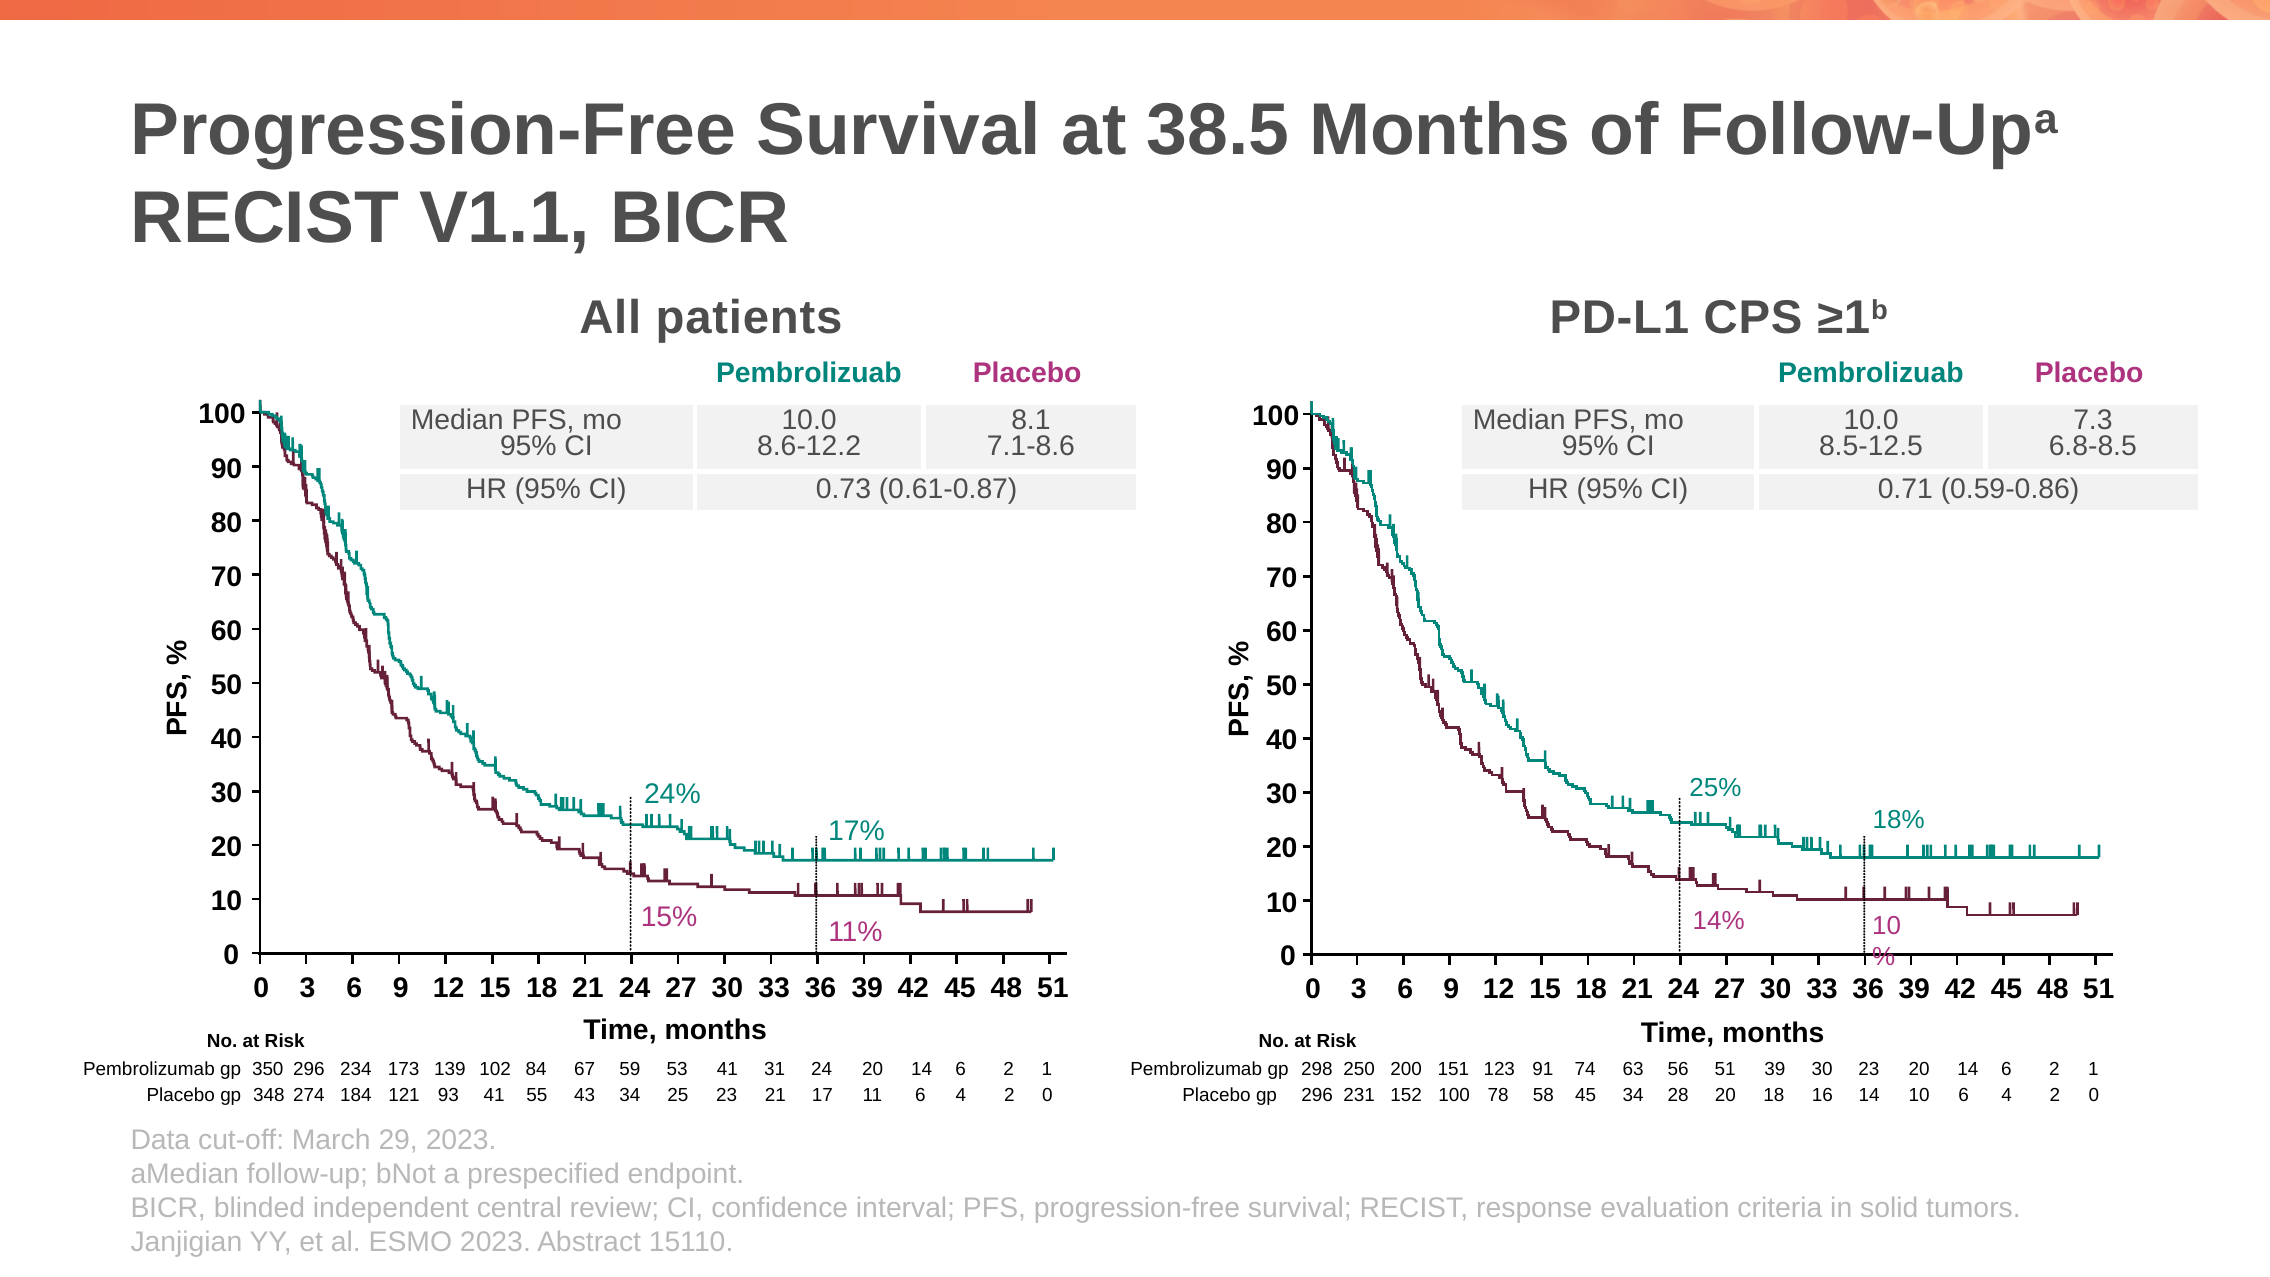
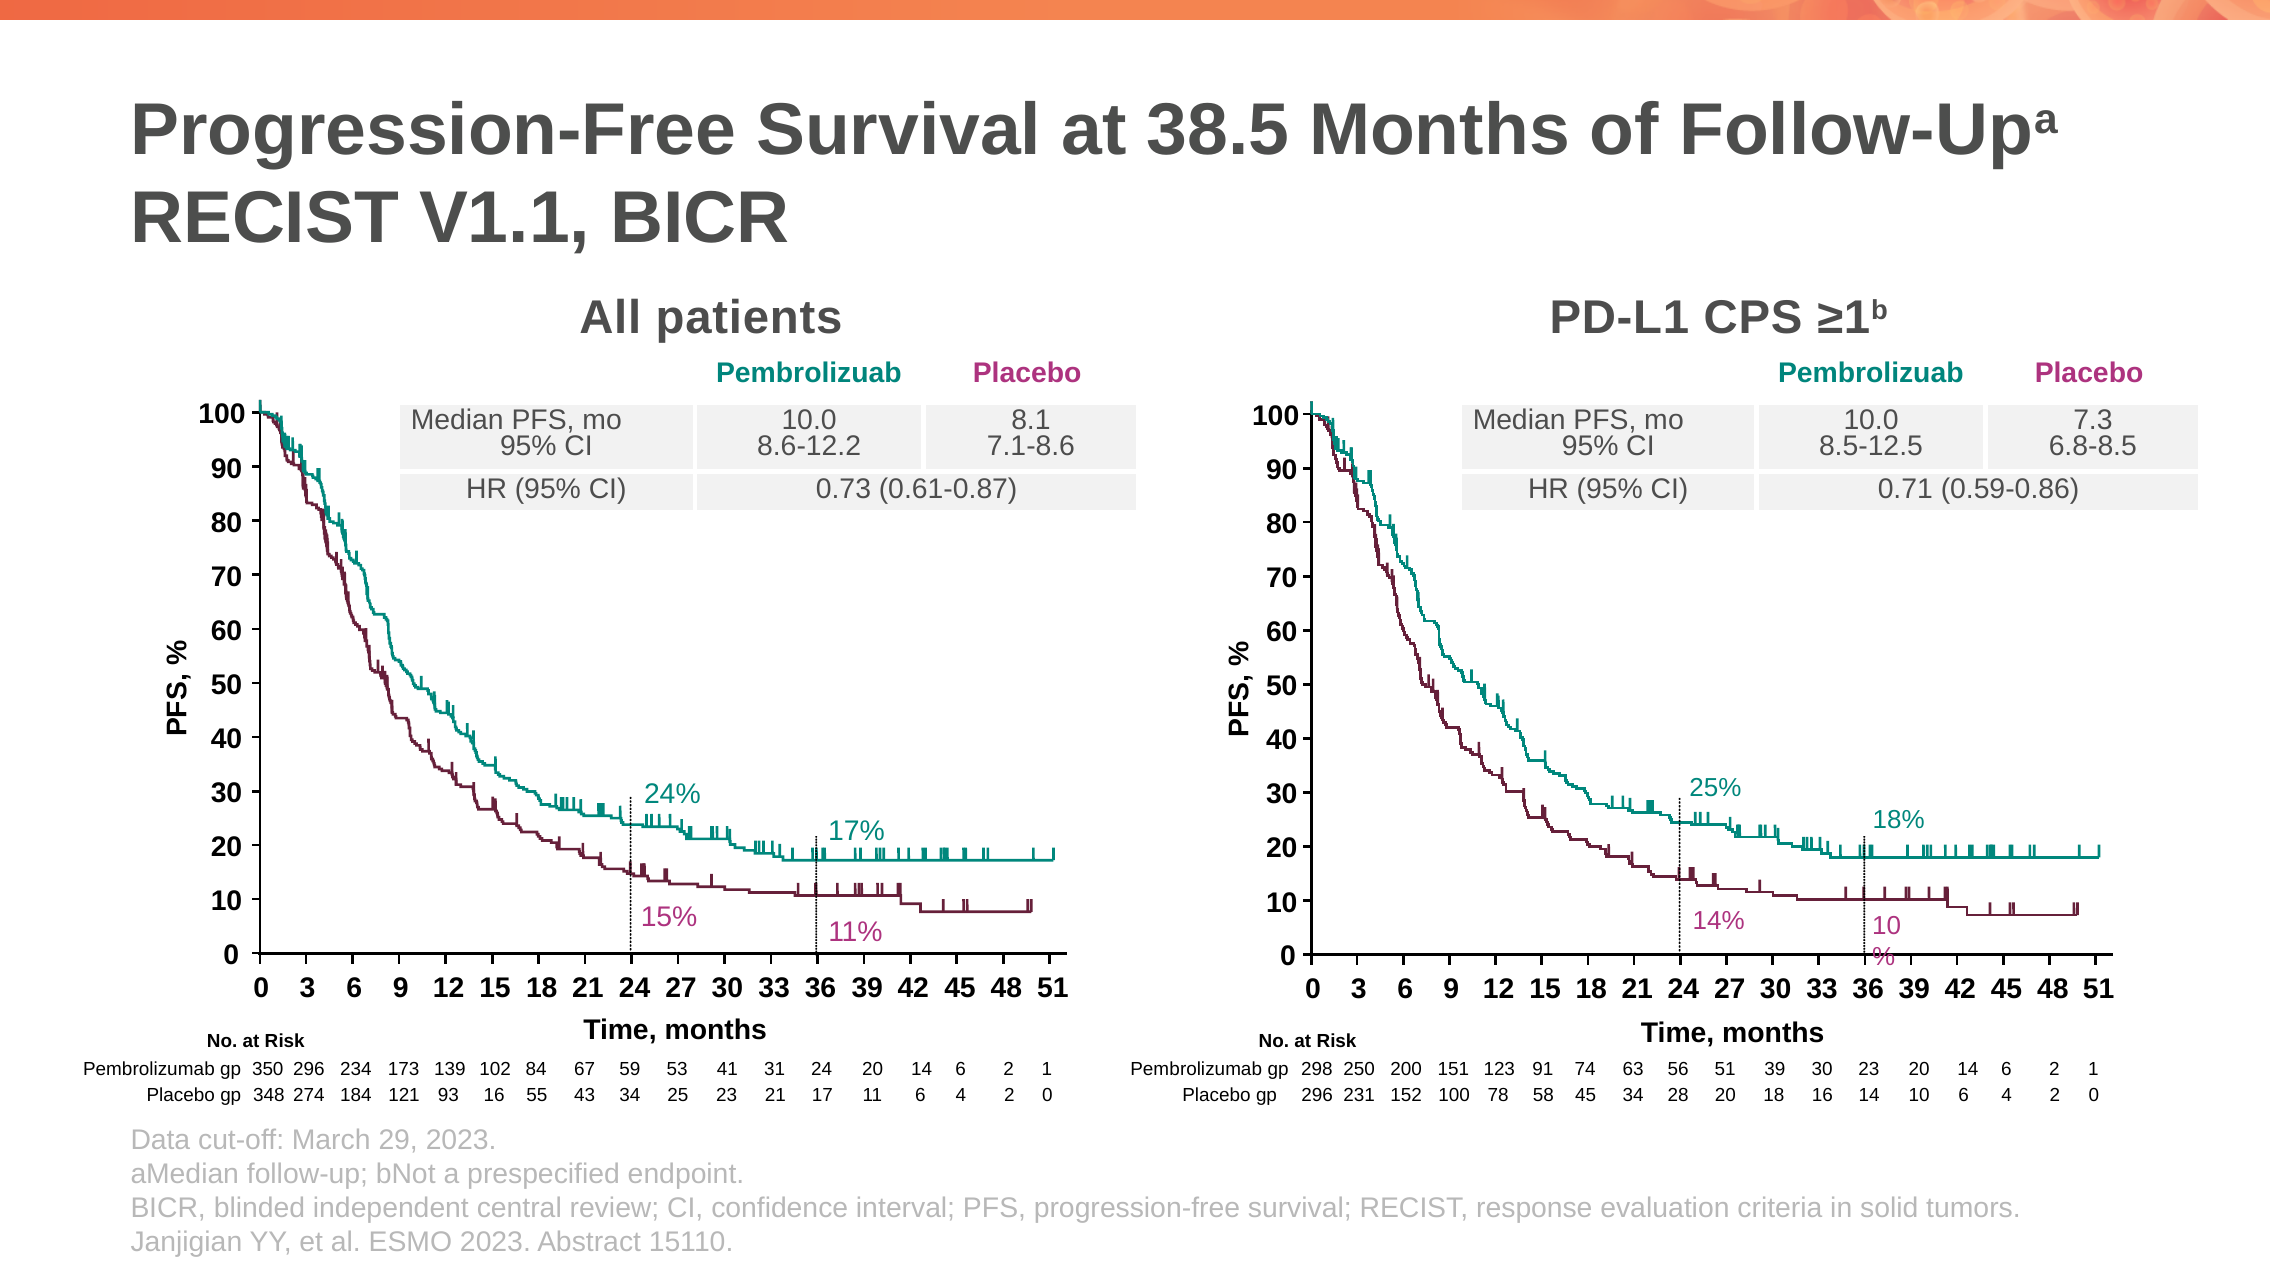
93 41: 41 -> 16 (494, 1095)
